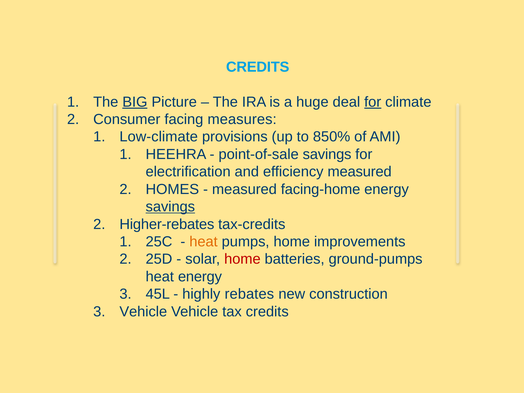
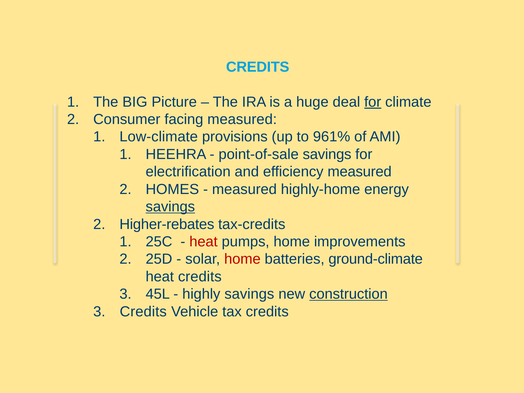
BIG underline: present -> none (135, 102)
facing measures: measures -> measured (242, 119)
850%: 850% -> 961% (332, 137)
facing-home: facing-home -> highly-home (321, 189)
heat colour: orange -> red (204, 242)
ground-pumps: ground-pumps -> ground-climate (376, 259)
heat energy: energy -> credits (200, 277)
highly rebates: rebates -> savings (249, 294)
construction underline: none -> present (348, 294)
Vehicle: Vehicle -> Credits (143, 312)
